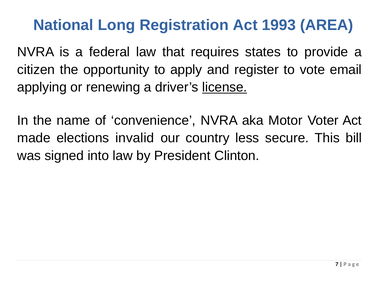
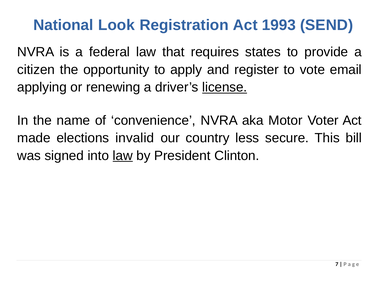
Long: Long -> Look (116, 25)
AREA: AREA -> SEND (327, 25)
law underline: none -> present (123, 156)
